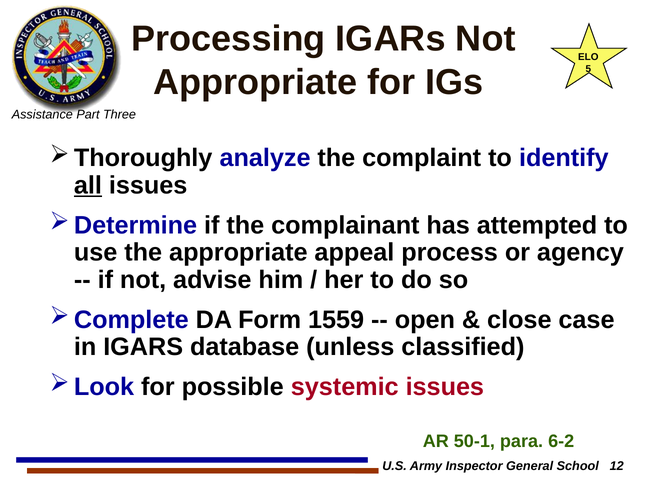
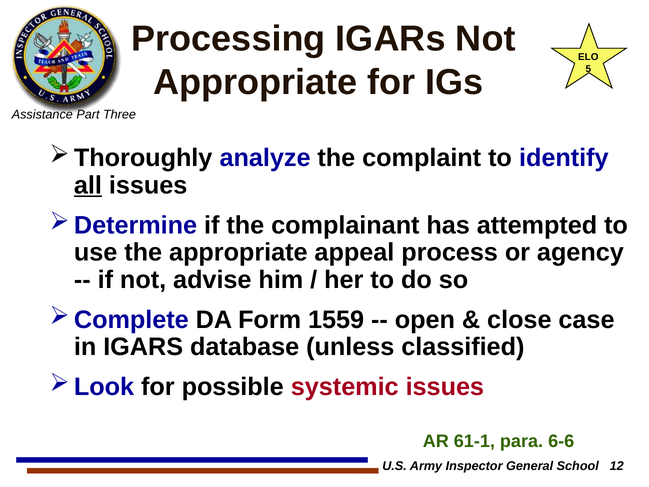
50-1: 50-1 -> 61-1 (474, 441)
6-2: 6-2 -> 6-6 (561, 441)
